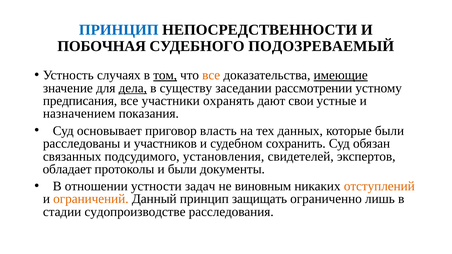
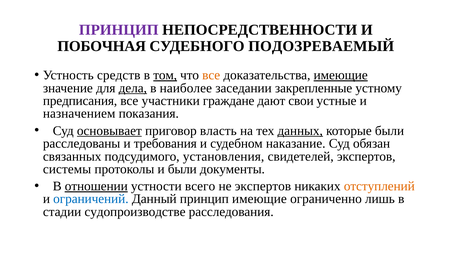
ПРИНЦИП colour: blue -> purple (119, 30)
случаях: случаях -> средств (119, 75)
существу: существу -> наиболее (186, 88)
рассмотрении: рассмотрении -> закрепленные (314, 88)
охранять: охранять -> граждане (229, 101)
основывает underline: none -> present (109, 131)
данных underline: none -> present (300, 131)
участников: участников -> требования (165, 144)
сохранить: сохранить -> наказание (296, 144)
обладает: обладает -> системы (67, 169)
отношении underline: none -> present (96, 186)
задач: задач -> всего (200, 186)
не виновным: виновным -> экспертов (263, 186)
ограничений colour: orange -> blue (91, 199)
принцип защищать: защищать -> имеющие (259, 199)
